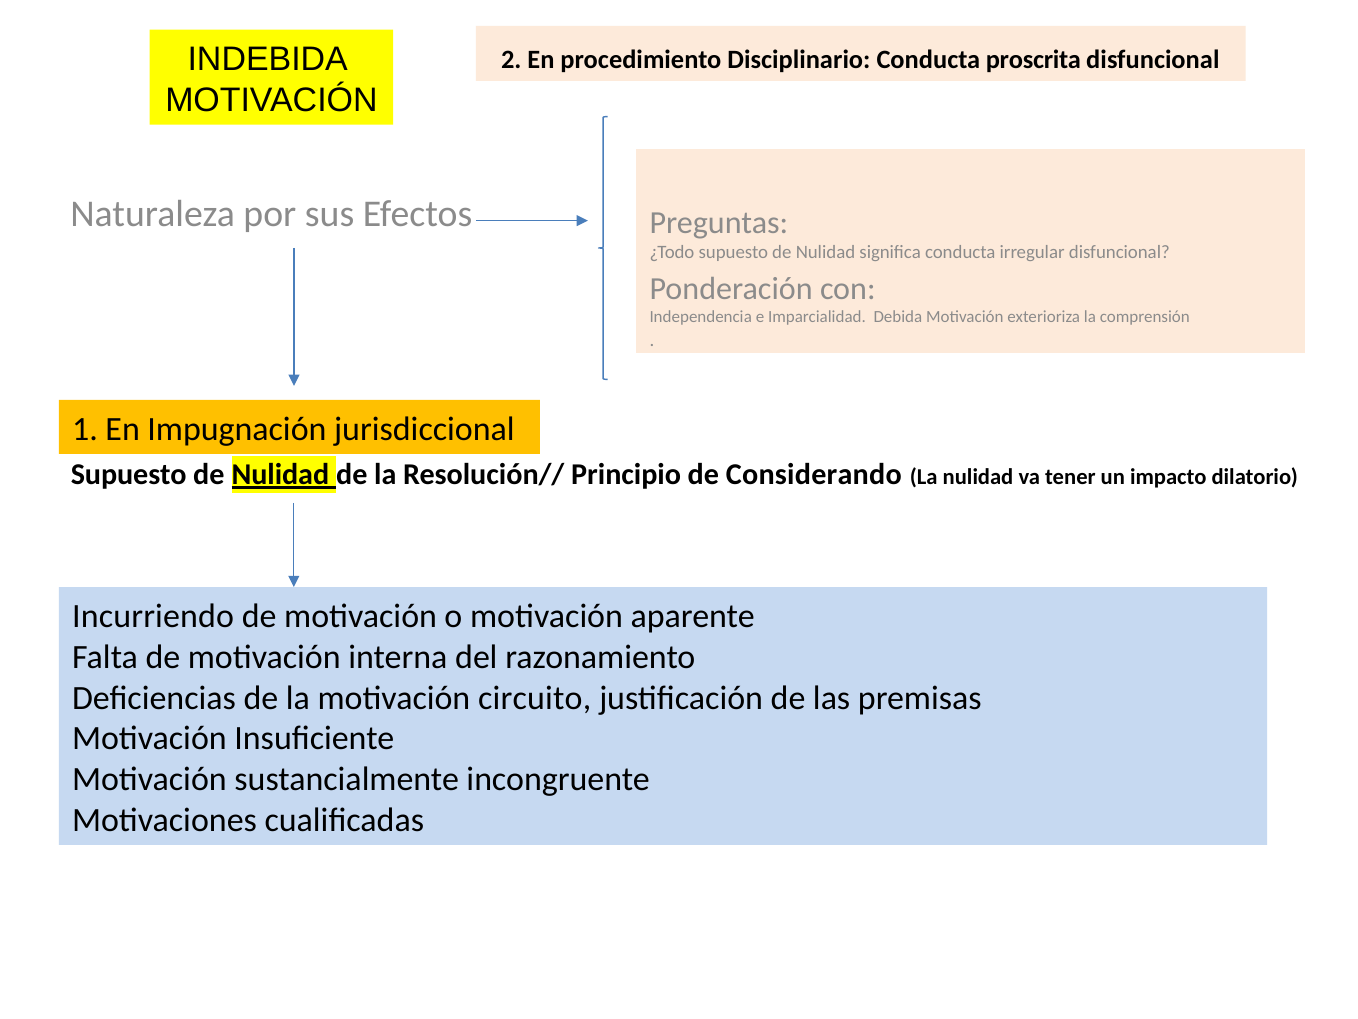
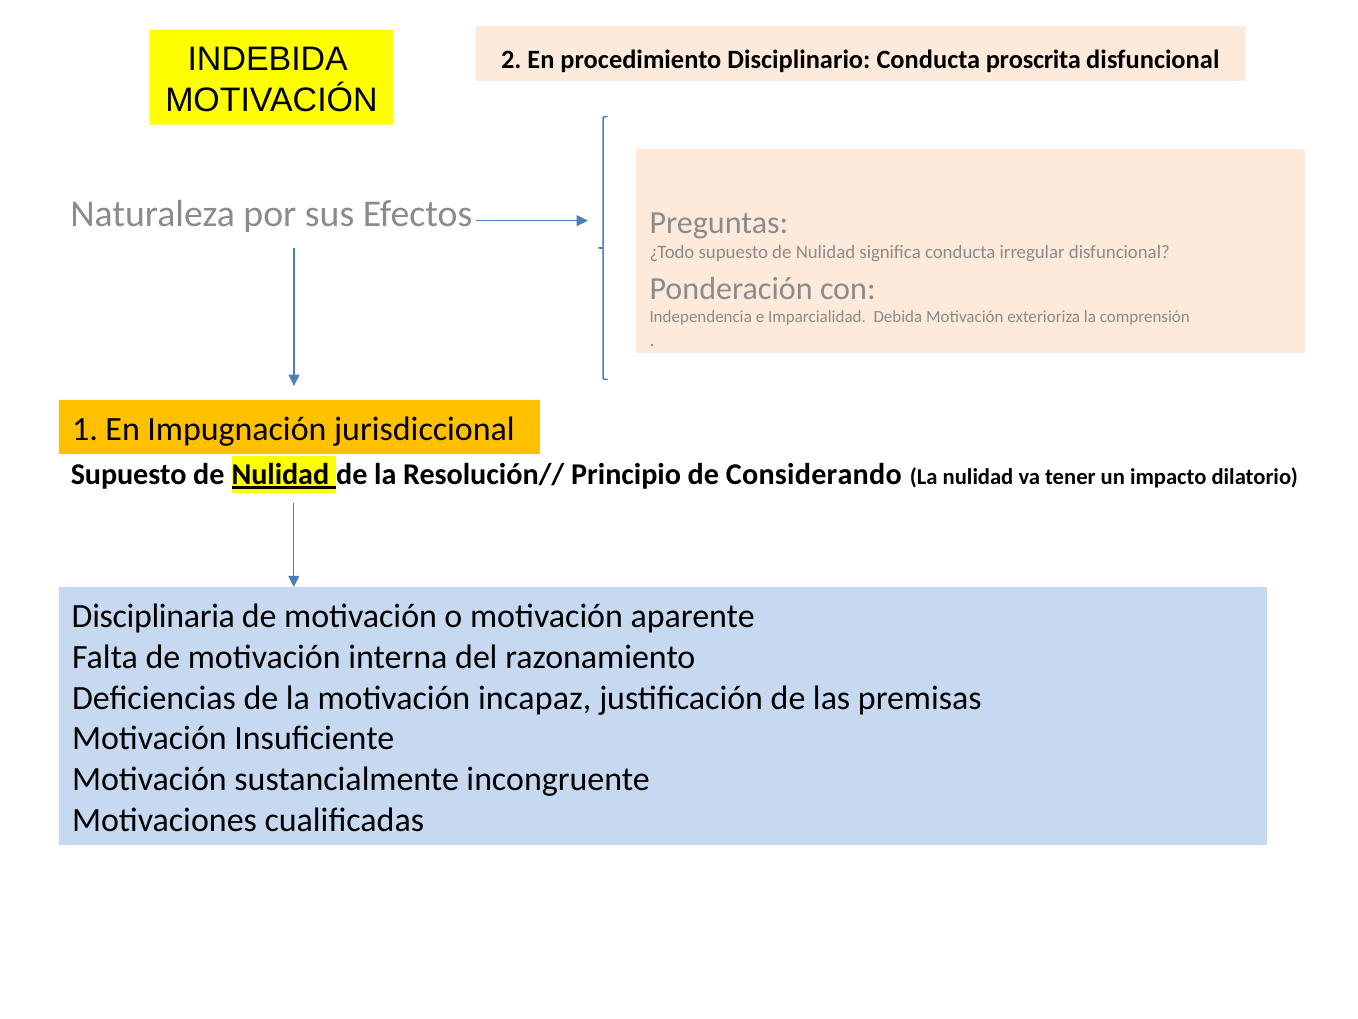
Incurriendo: Incurriendo -> Disciplinaria (153, 616)
circuito: circuito -> incapaz (535, 698)
